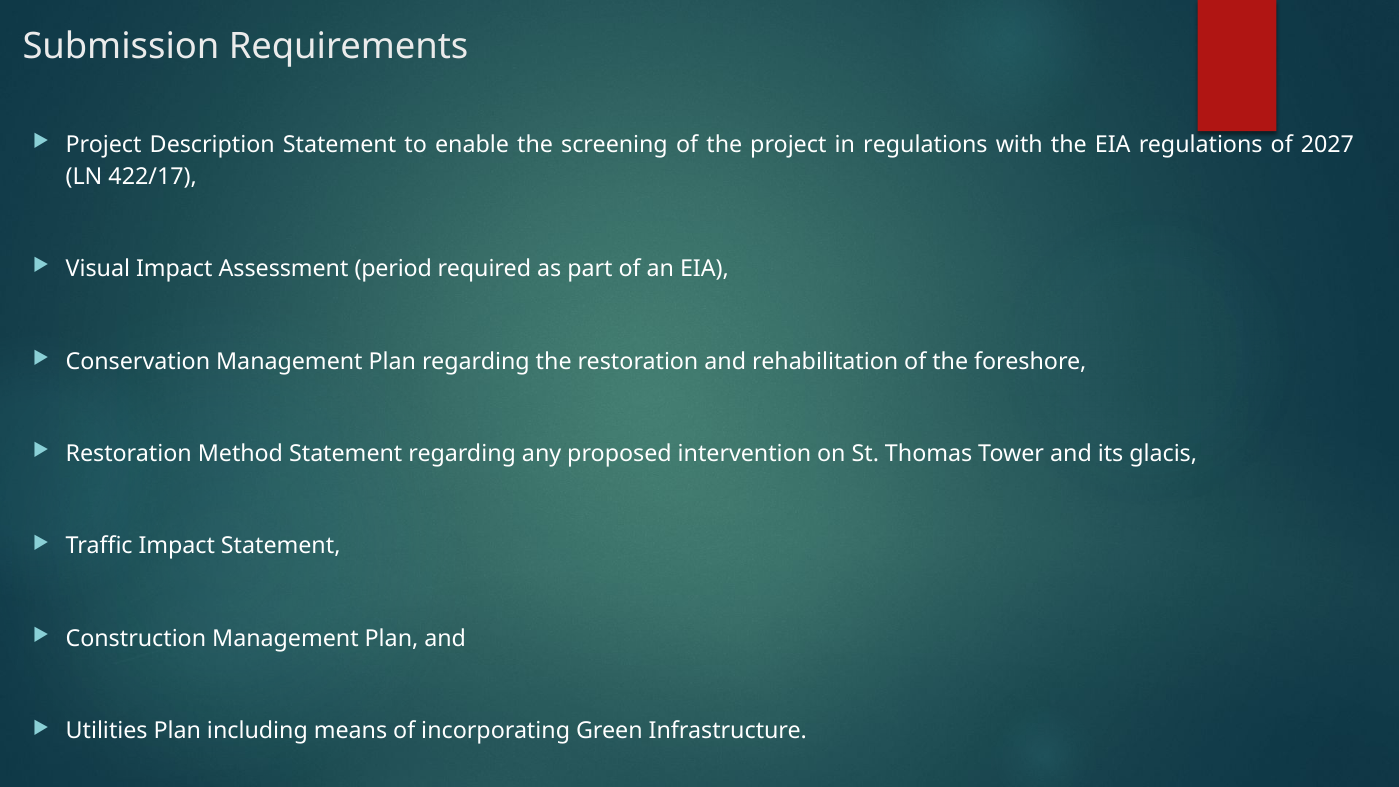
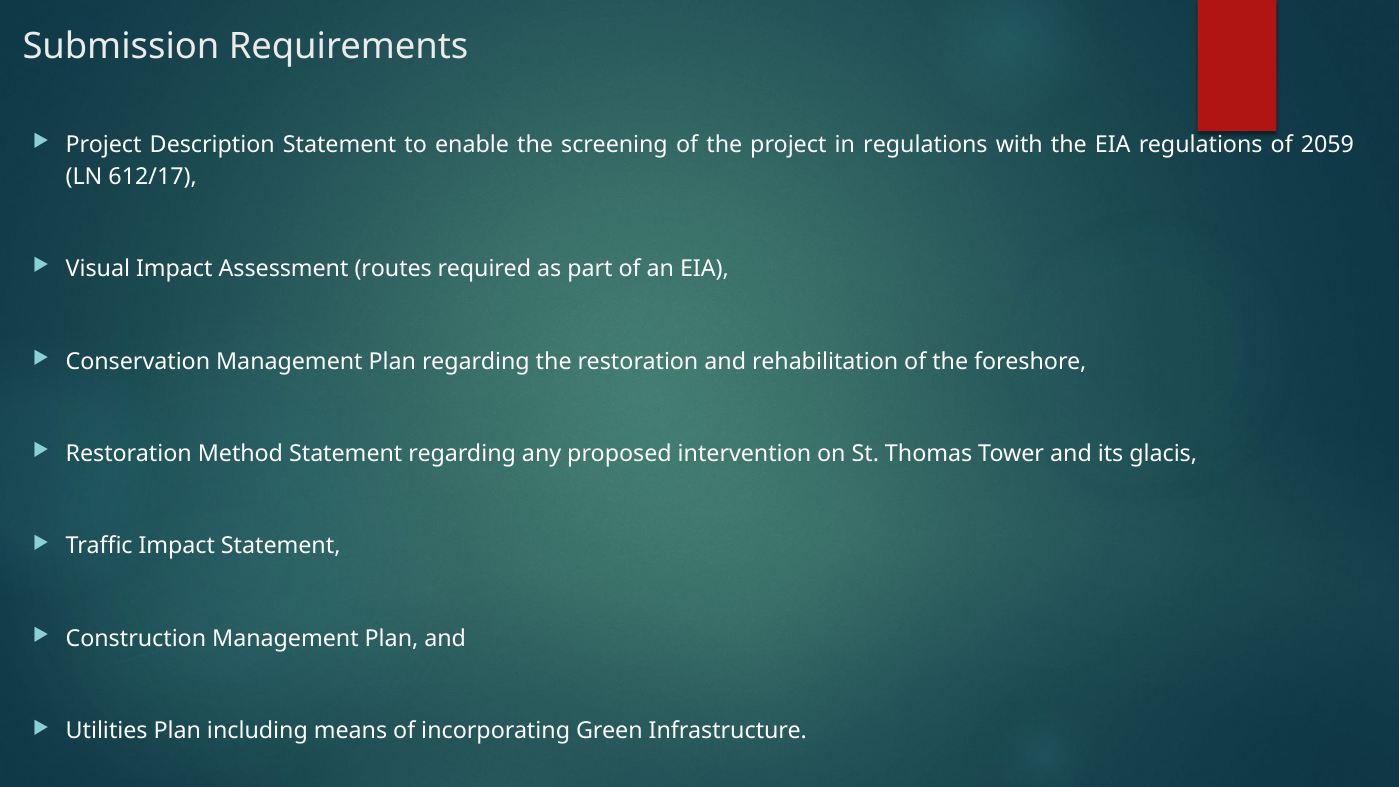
2027: 2027 -> 2059 (1327, 145)
422/17: 422/17 -> 612/17 (153, 176)
period: period -> routes (393, 269)
